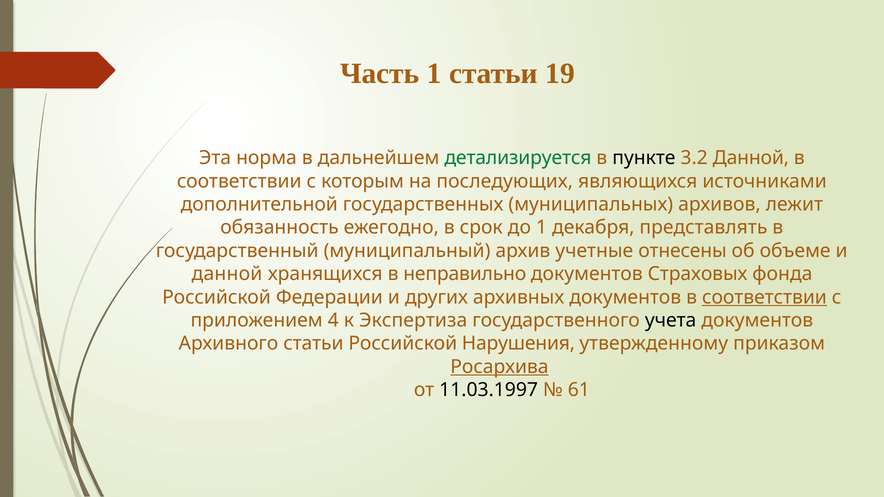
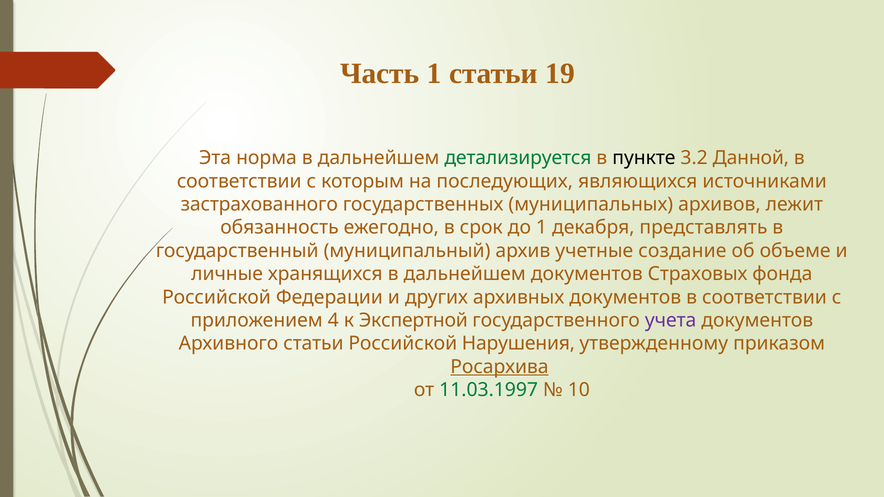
дополнительной: дополнительной -> застрахованного (259, 205)
отнесены: отнесены -> создание (682, 251)
данной: данной -> личные (227, 274)
хранящихся в неправильно: неправильно -> дальнейшем (465, 274)
соответствии underline: present -> none (764, 297)
Экспертиза: Экспертиза -> Экспертной (413, 321)
учета colour: black -> purple (671, 321)
11.03.1997 colour: black -> green (489, 390)
61: 61 -> 10 (579, 390)
